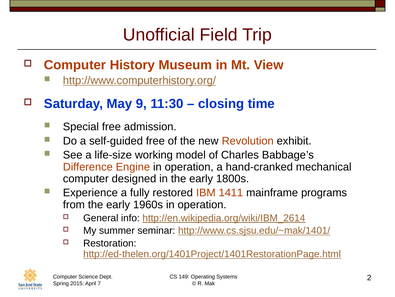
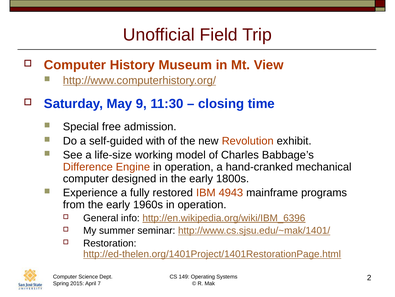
self-guided free: free -> with (155, 141)
1411: 1411 -> 4943 (231, 192)
http://en.wikipedia.org/wiki/IBM_2614: http://en.wikipedia.org/wiki/IBM_2614 -> http://en.wikipedia.org/wiki/IBM_6396 (224, 217)
